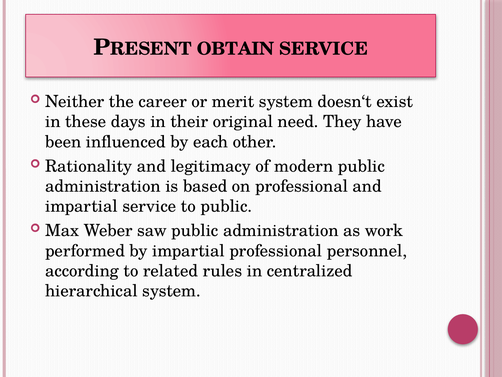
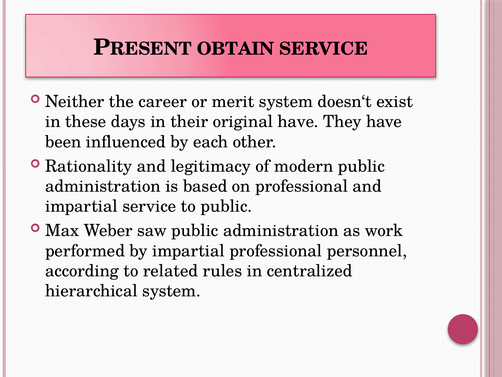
need: need -> have (298, 122)
